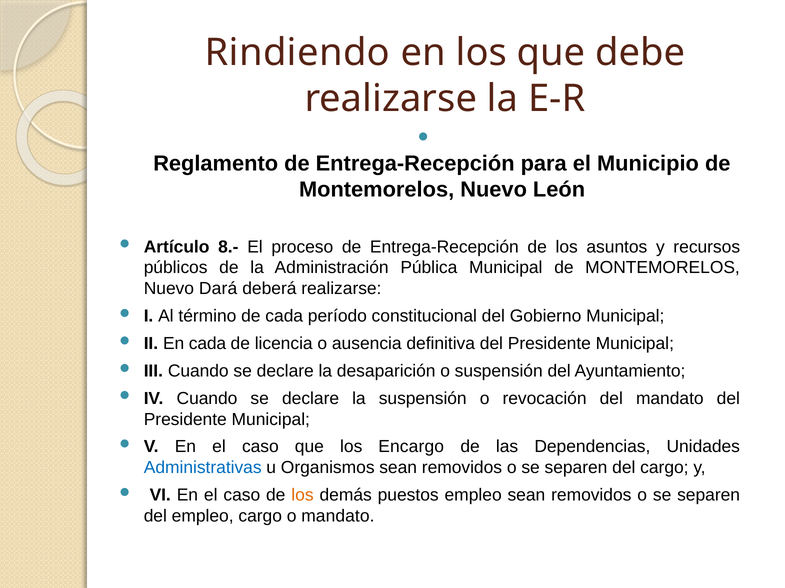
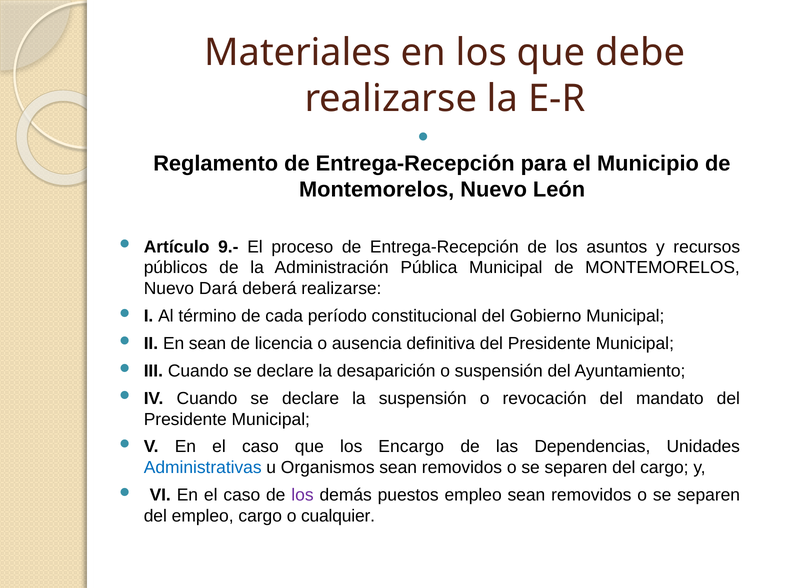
Rindiendo: Rindiendo -> Materiales (298, 53)
8.-: 8.- -> 9.- (228, 247)
En cada: cada -> sean (208, 344)
los colour: orange -> purple (303, 496)
o mandato: mandato -> cualquier (338, 517)
